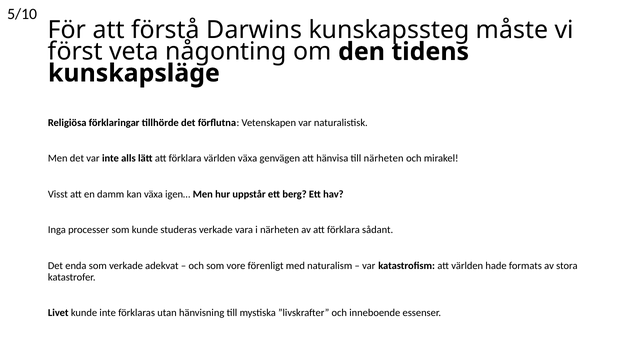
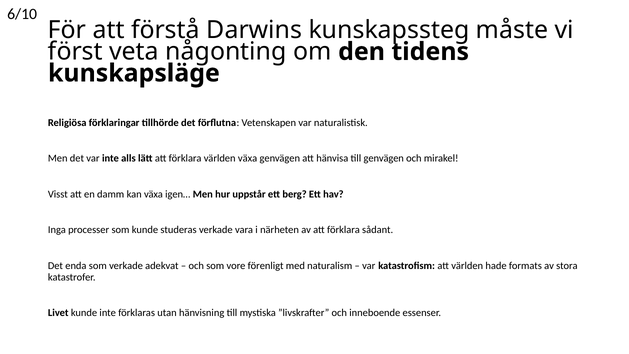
5/10: 5/10 -> 6/10 (22, 14)
till närheten: närheten -> genvägen (384, 158)
